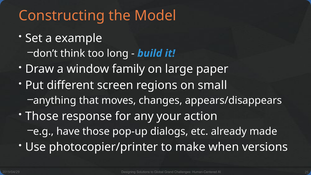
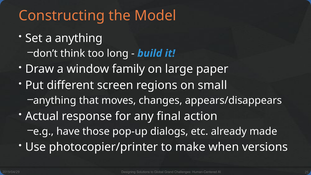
a example: example -> anything (79, 38)
Those: Those -> Actual (42, 116)
your: your -> final (169, 116)
